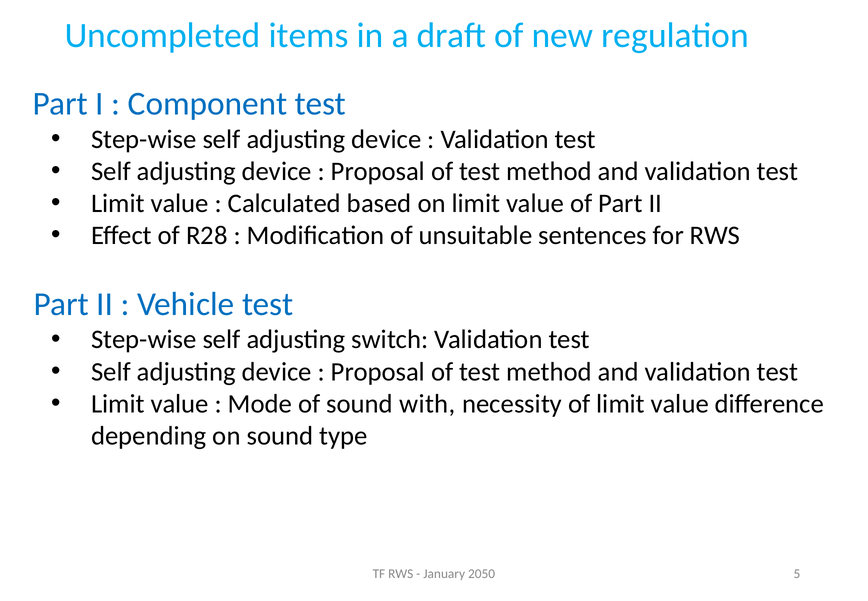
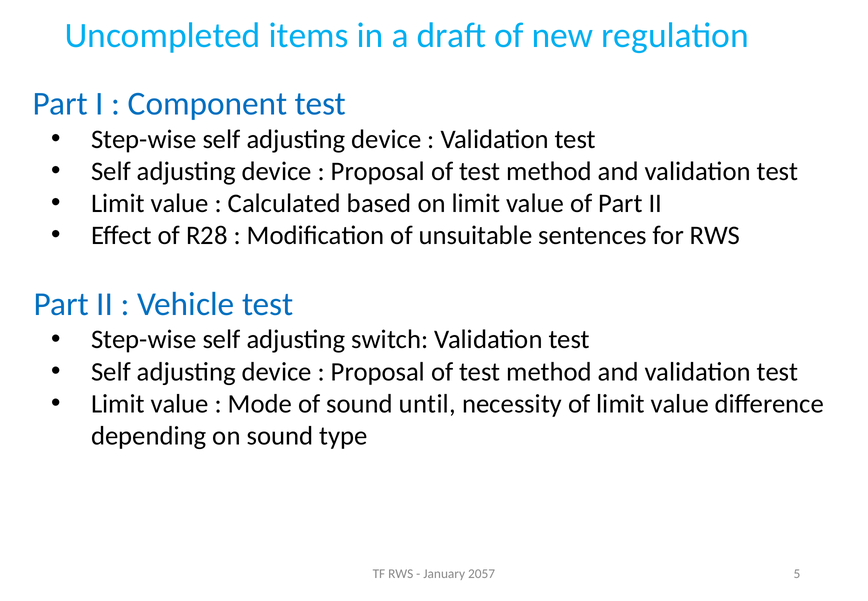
with: with -> until (427, 404)
2050: 2050 -> 2057 (482, 574)
